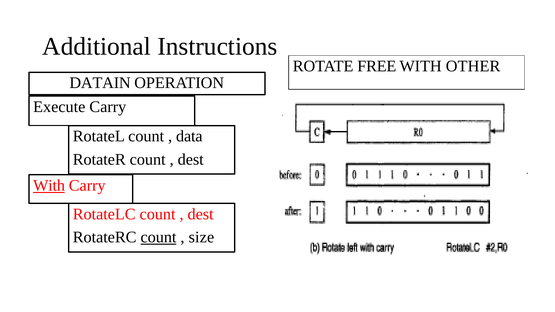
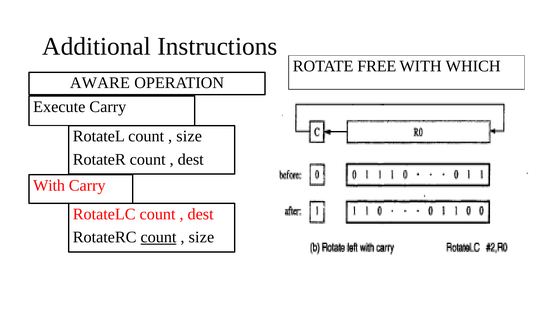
OTHER: OTHER -> WHICH (473, 66)
DATAIN: DATAIN -> AWARE (100, 83)
data: data -> size (189, 136)
With underline: present -> none (49, 186)
